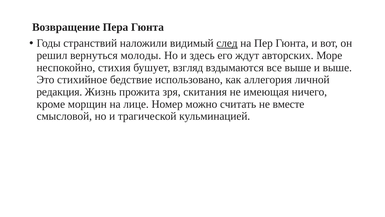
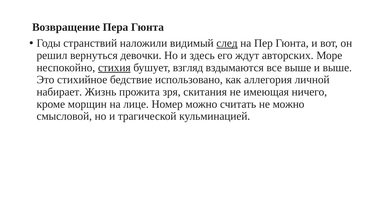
молоды: молоды -> девочки (141, 55)
стихия underline: none -> present (114, 67)
редакция: редакция -> набирает (59, 92)
не вместе: вместе -> можно (289, 104)
